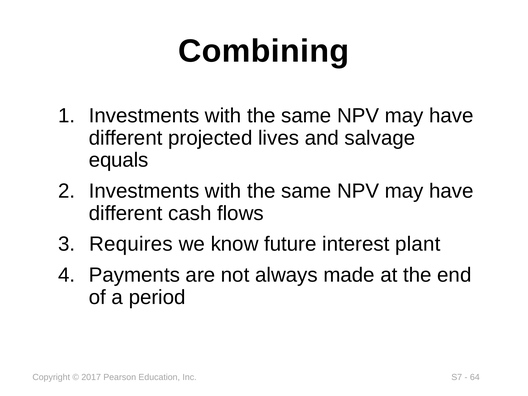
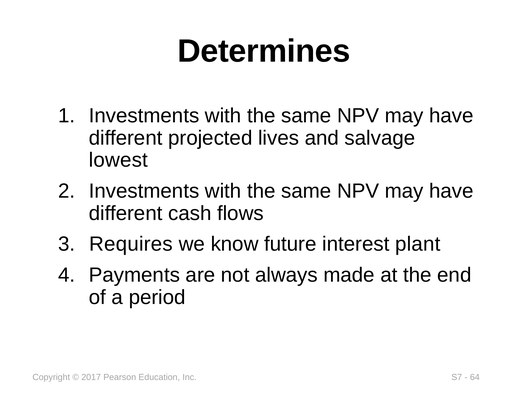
Combining: Combining -> Determines (264, 51)
equals: equals -> lowest (118, 160)
